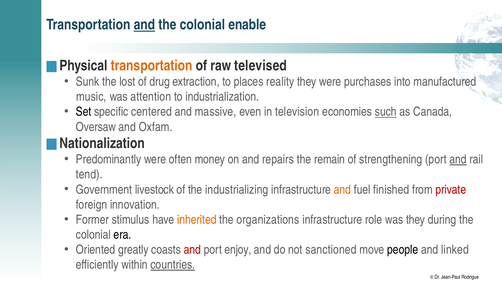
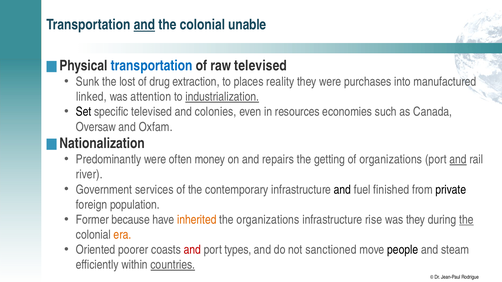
enable: enable -> unable (247, 25)
transportation colour: orange -> blue (152, 66)
music: music -> linked (91, 97)
industrialization underline: none -> present (222, 97)
specific centered: centered -> televised (152, 112)
massive: massive -> colonies (216, 112)
television: television -> resources (297, 112)
such underline: present -> none (386, 112)
remain: remain -> getting (329, 160)
of strengthening: strengthening -> organizations (391, 160)
tend: tend -> river (89, 175)
livestock: livestock -> services (154, 190)
industrializing: industrializing -> contemporary (237, 190)
and colour: orange -> black (342, 190)
private colour: red -> black (451, 190)
innovation: innovation -> population (135, 205)
stimulus: stimulus -> because (131, 220)
role: role -> rise (374, 220)
the underline: none -> present (466, 220)
era colour: black -> orange (122, 235)
greatly: greatly -> poorer (133, 250)
enjoy: enjoy -> types (238, 250)
linked: linked -> steam (455, 250)
